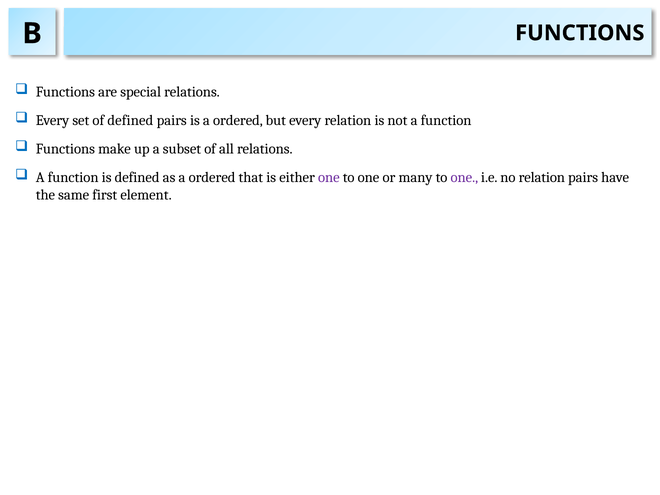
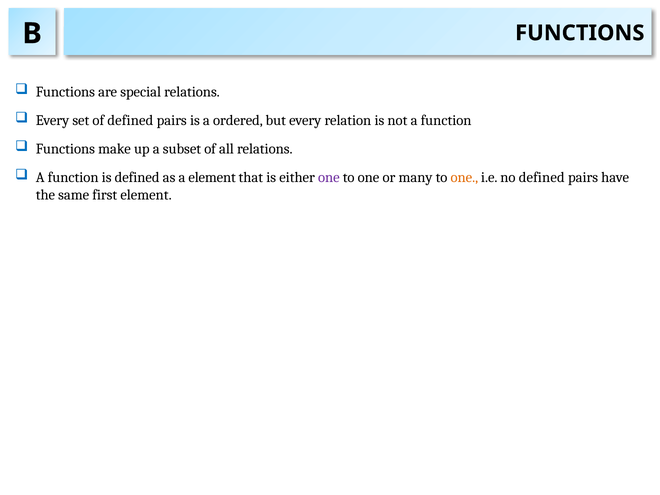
as a ordered: ordered -> element (212, 177)
one colour: purple -> orange (464, 177)
no relation: relation -> defined (542, 177)
